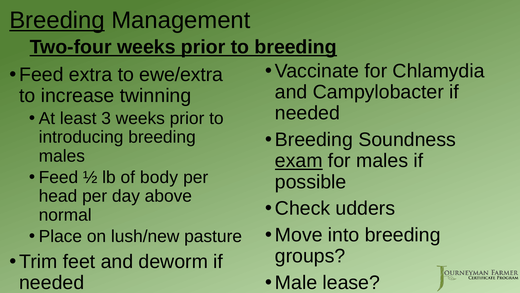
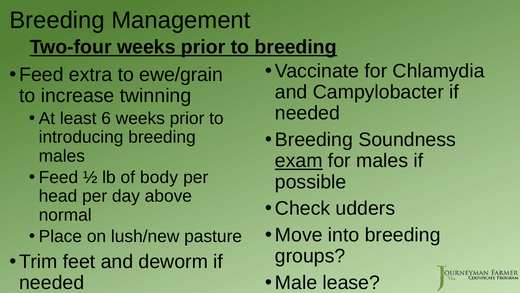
Breeding underline: present -> none (57, 20)
ewe/extra: ewe/extra -> ewe/grain (181, 75)
3: 3 -> 6 (106, 118)
